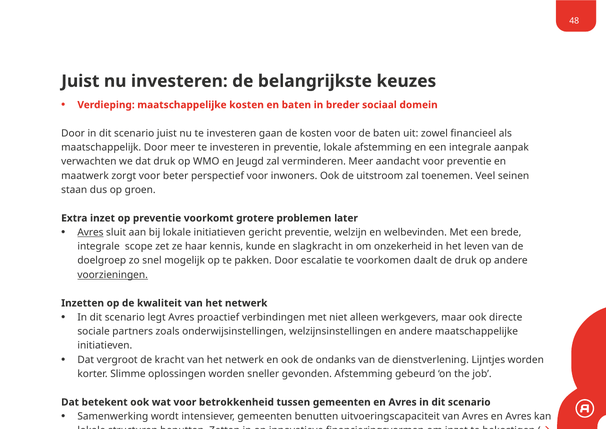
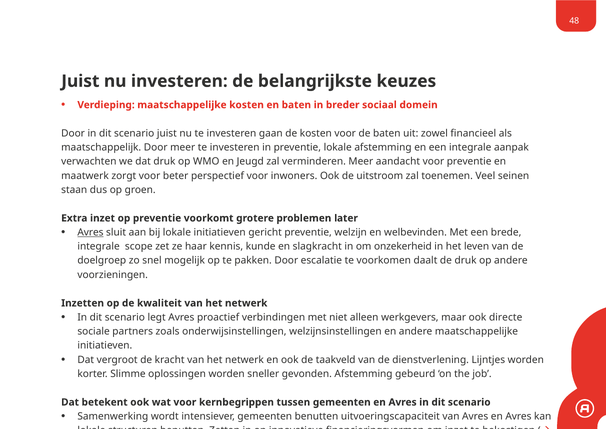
voorzieningen underline: present -> none (113, 274)
ondanks: ondanks -> taakveld (336, 359)
betrokkenheid: betrokkenheid -> kernbegrippen (236, 402)
